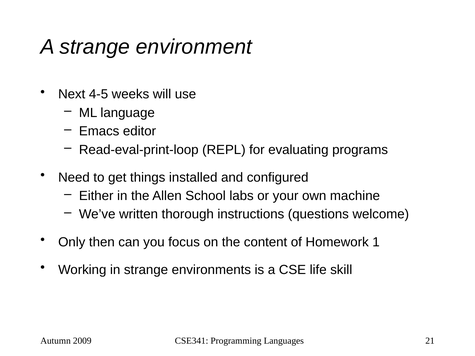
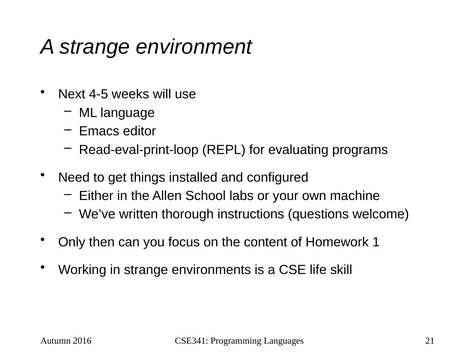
2009: 2009 -> 2016 (82, 341)
